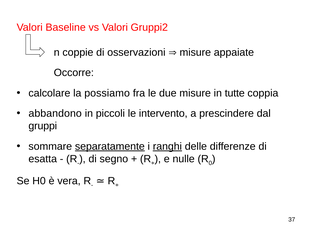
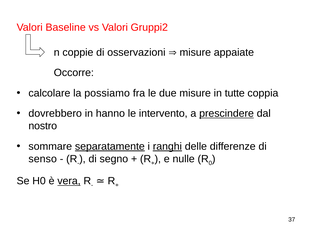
abbandono: abbandono -> dovrebbero (55, 114)
piccoli: piccoli -> hanno (110, 114)
prescindere underline: none -> present (227, 114)
gruppi: gruppi -> nostro (43, 126)
esatta: esatta -> senso (43, 159)
vera underline: none -> present (69, 181)
